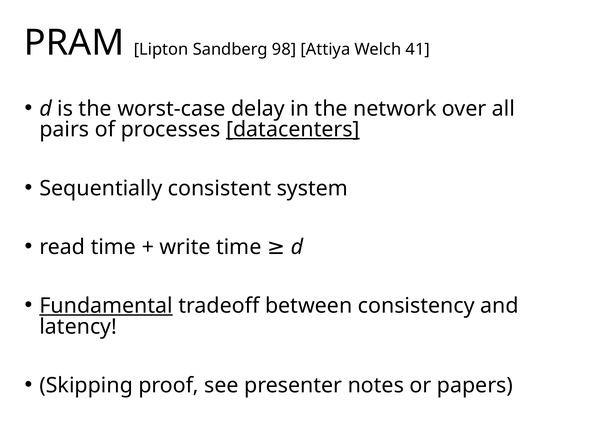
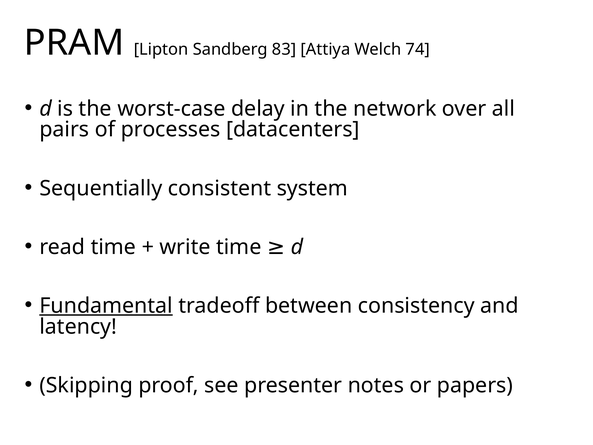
98: 98 -> 83 (284, 49)
41: 41 -> 74 (418, 49)
datacenters underline: present -> none (293, 130)
